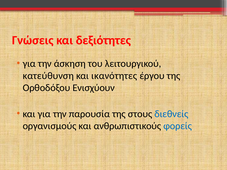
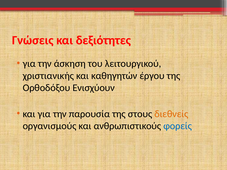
κατεύθυνση: κατεύθυνση -> χριστιανικής (48, 76)
ικανότητες: ικανότητες -> καθηγητών (114, 76)
διεθνείς colour: blue -> orange (171, 114)
